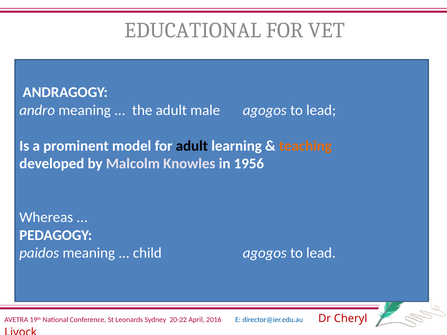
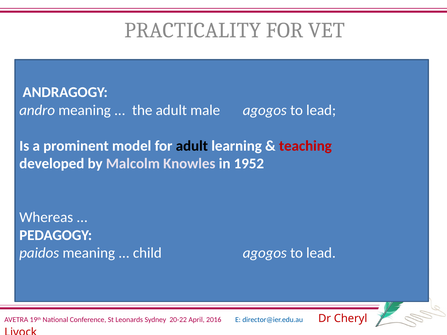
EDUCATIONAL: EDUCATIONAL -> PRACTICALITY (193, 30)
teaching colour: orange -> red (305, 146)
1956: 1956 -> 1952 (249, 164)
